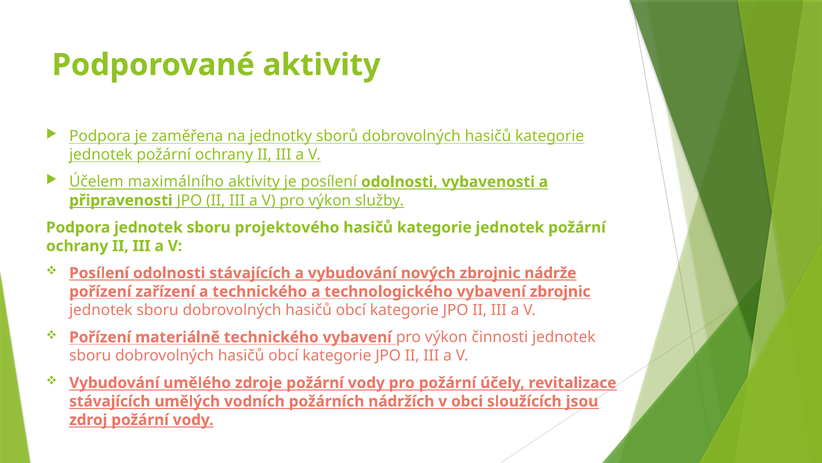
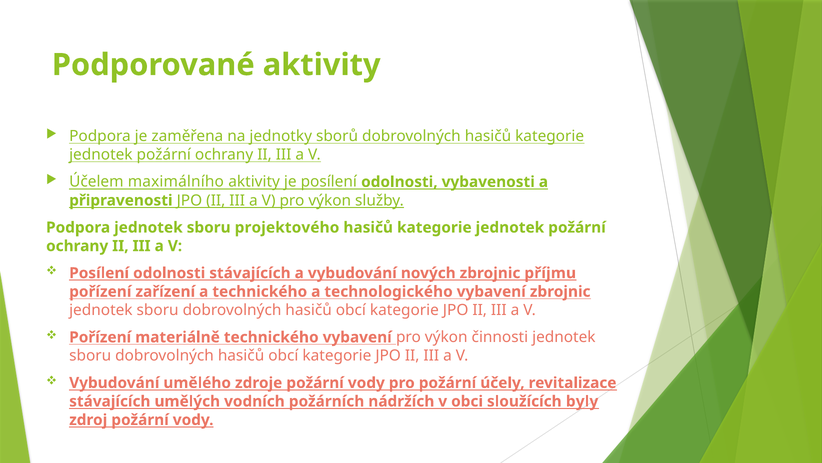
nádrže: nádrže -> příjmu (550, 273)
jsou: jsou -> byly (582, 401)
